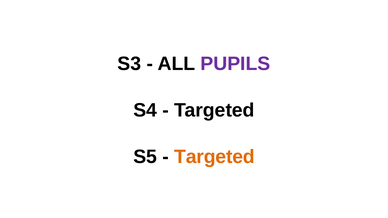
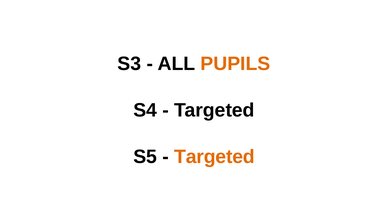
PUPILS colour: purple -> orange (235, 64)
